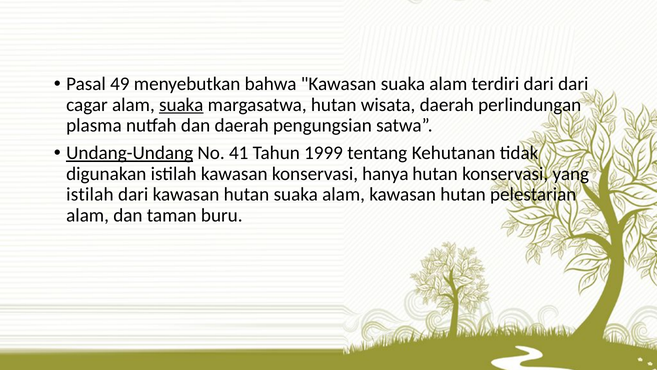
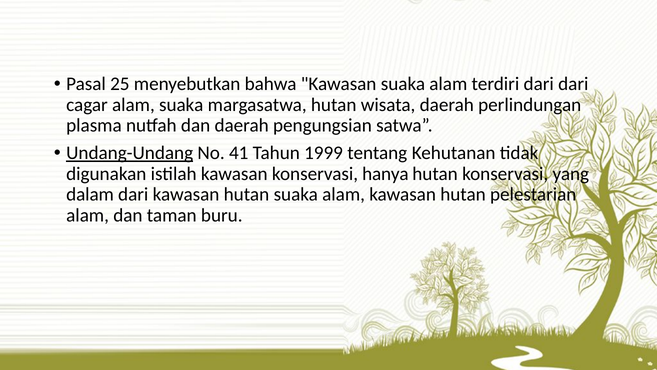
49: 49 -> 25 (120, 84)
suaka underline: present -> none (181, 105)
istilah: istilah -> dalam (90, 194)
